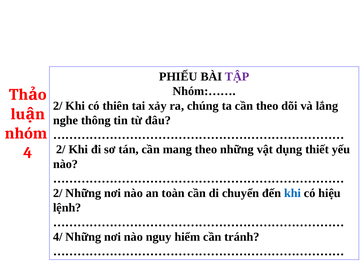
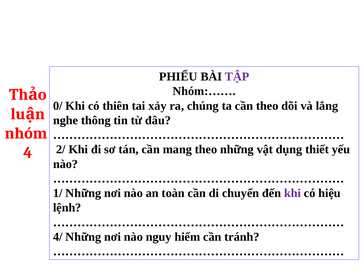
2/: 2/ -> 0/ (58, 106)
2/: 2/ -> 1/ (58, 193)
khi colour: blue -> purple (292, 193)
